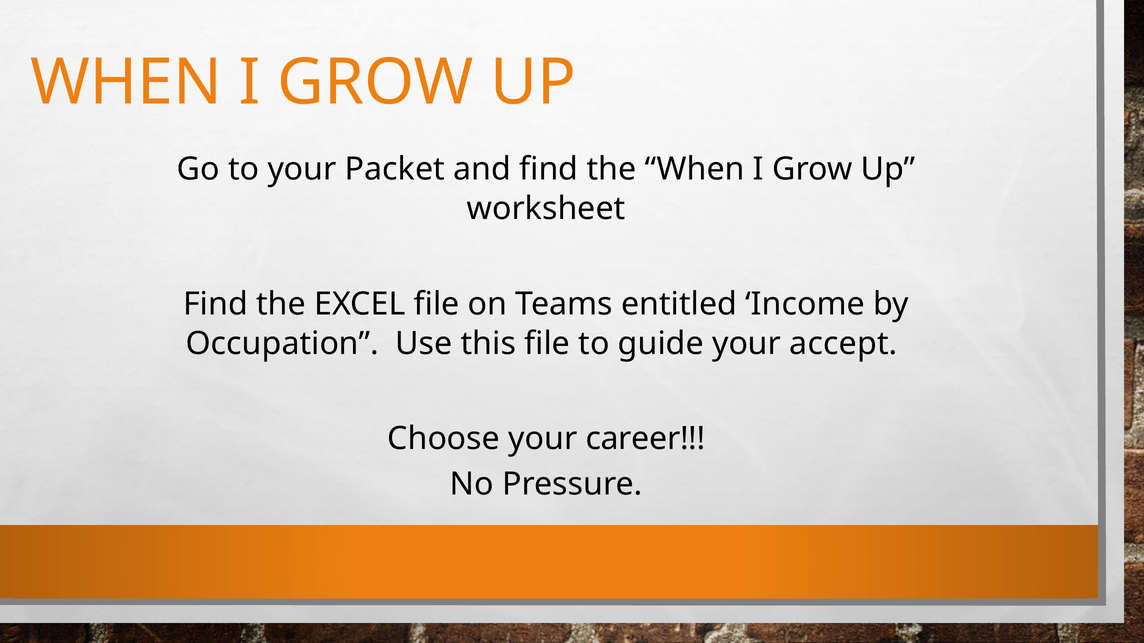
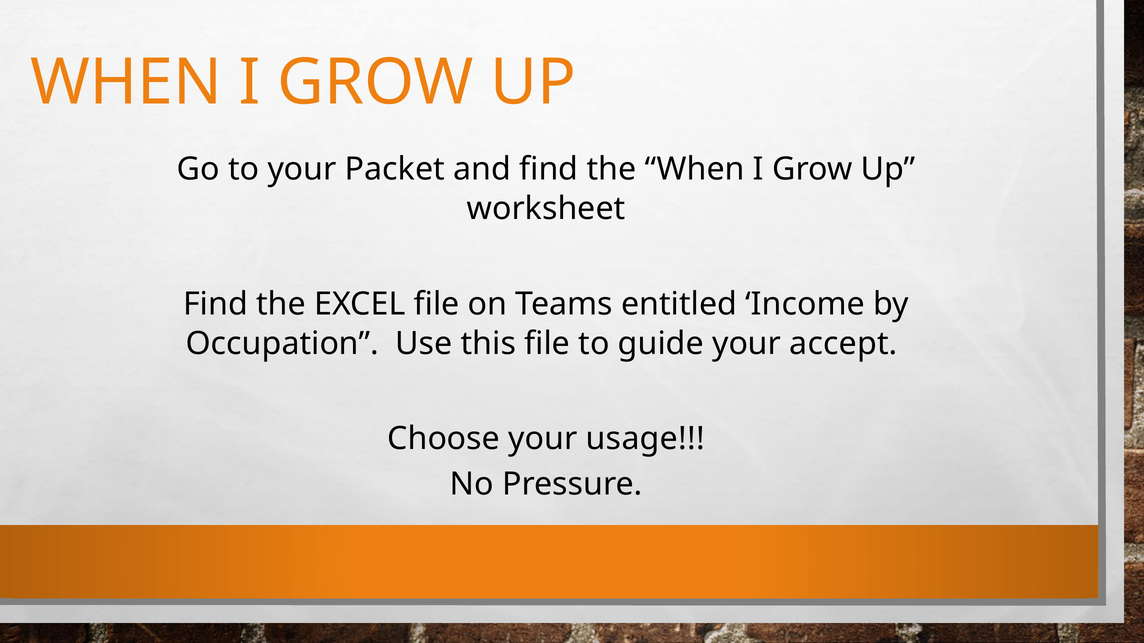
career: career -> usage (645, 439)
